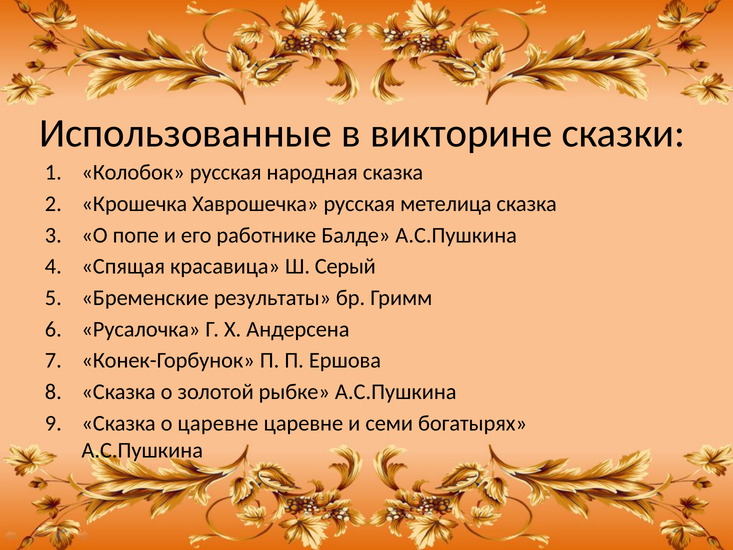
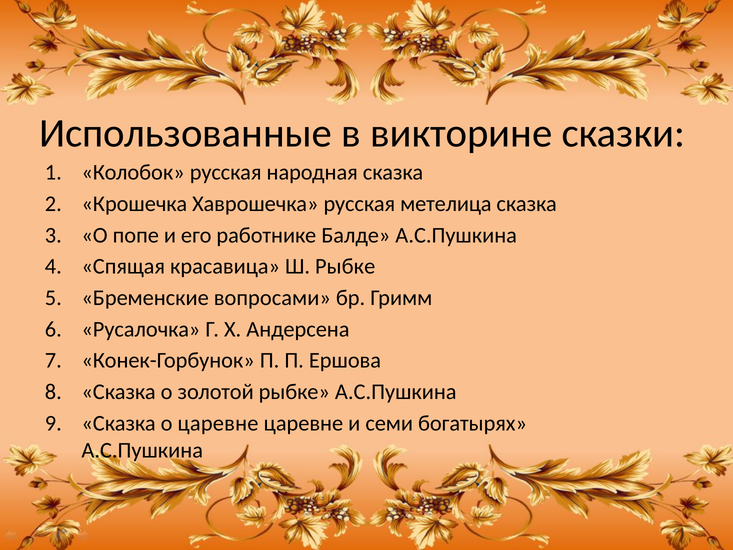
Ш Серый: Серый -> Рыбке (345, 266)
результаты: результаты -> вопросами (272, 298)
